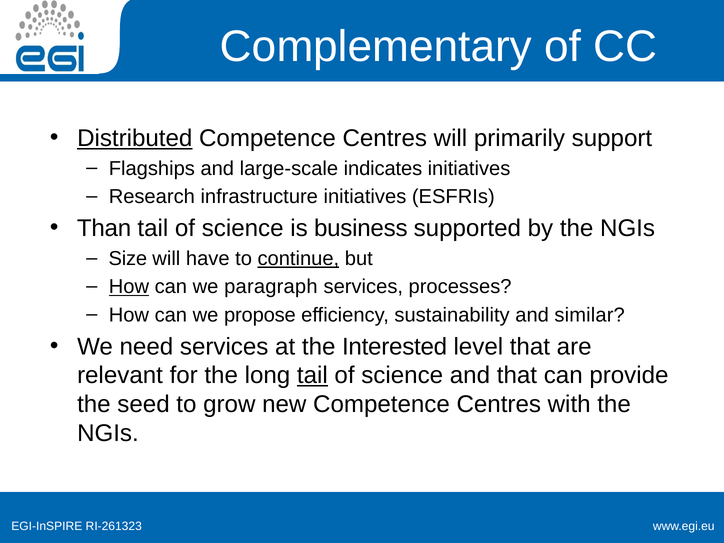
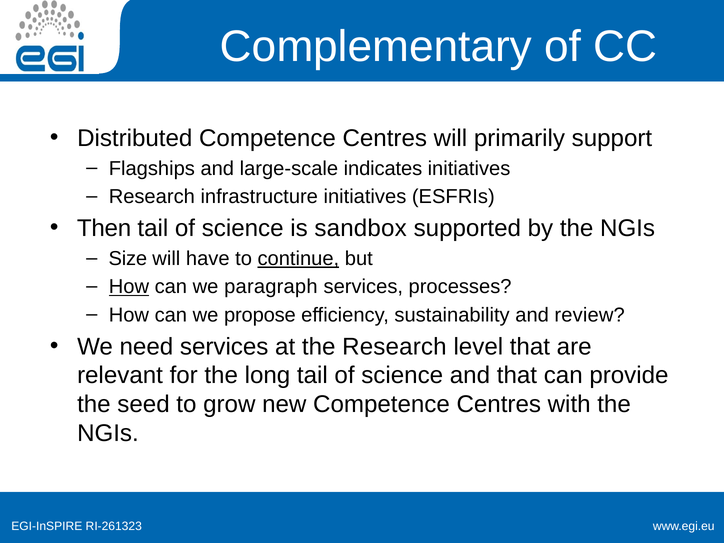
Distributed underline: present -> none (135, 138)
Than: Than -> Then (104, 228)
business: business -> sandbox (361, 228)
similar: similar -> review (590, 315)
the Interested: Interested -> Research (394, 347)
tail underline: present -> none (312, 376)
